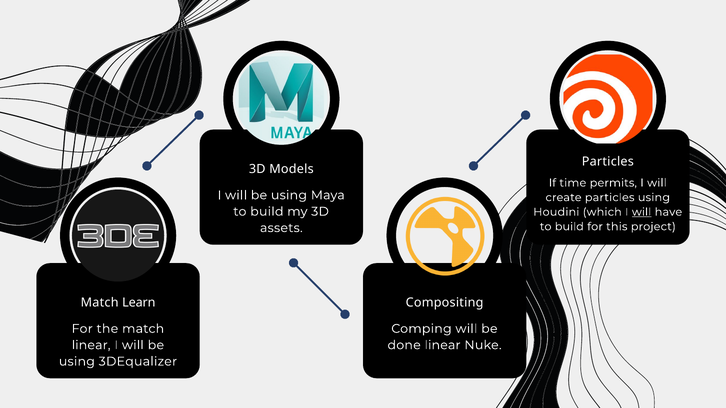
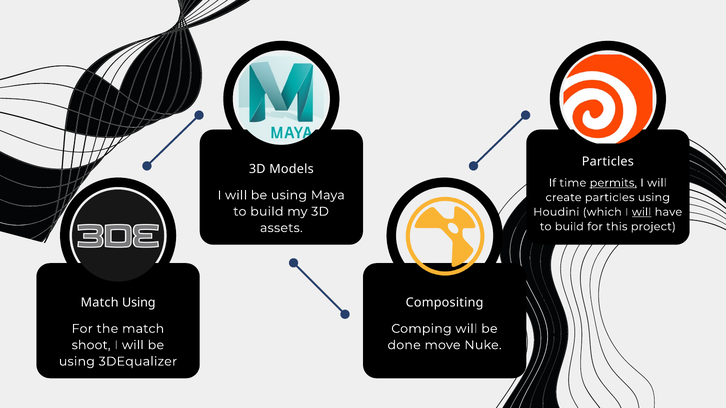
permits underline: none -> present (613, 183)
Match Learn: Learn -> Using (139, 303)
linear: linear -> shoot (91, 345)
done linear: linear -> move (443, 345)
